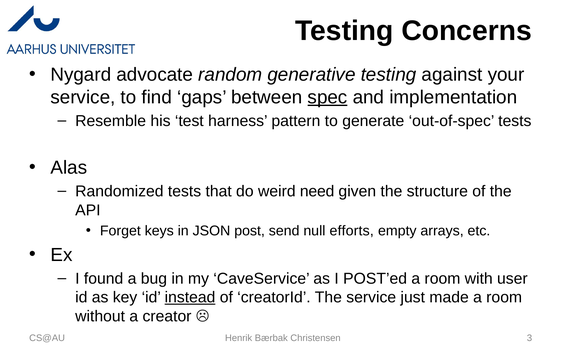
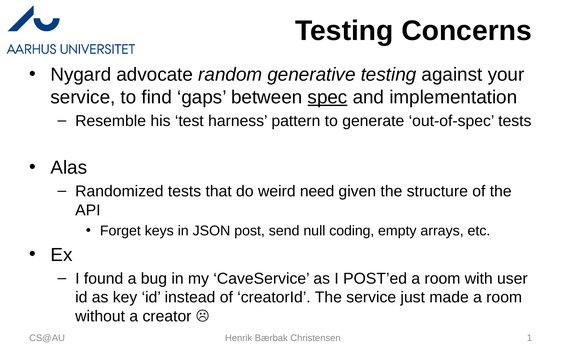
efforts: efforts -> coding (352, 231)
instead underline: present -> none (190, 297)
3: 3 -> 1 (529, 338)
